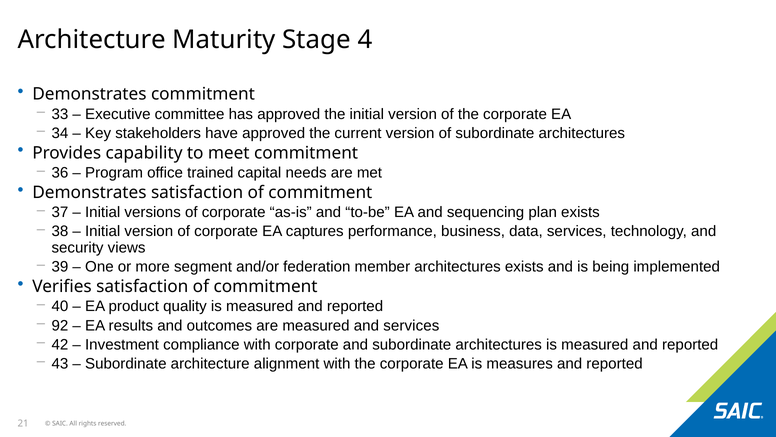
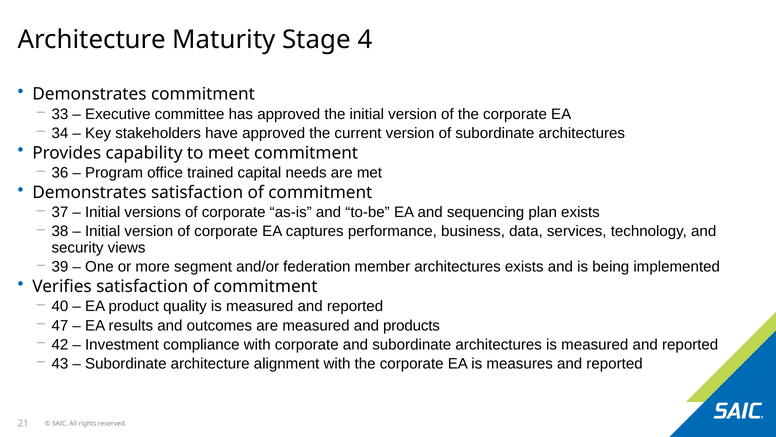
92: 92 -> 47 (60, 325)
and services: services -> products (411, 325)
